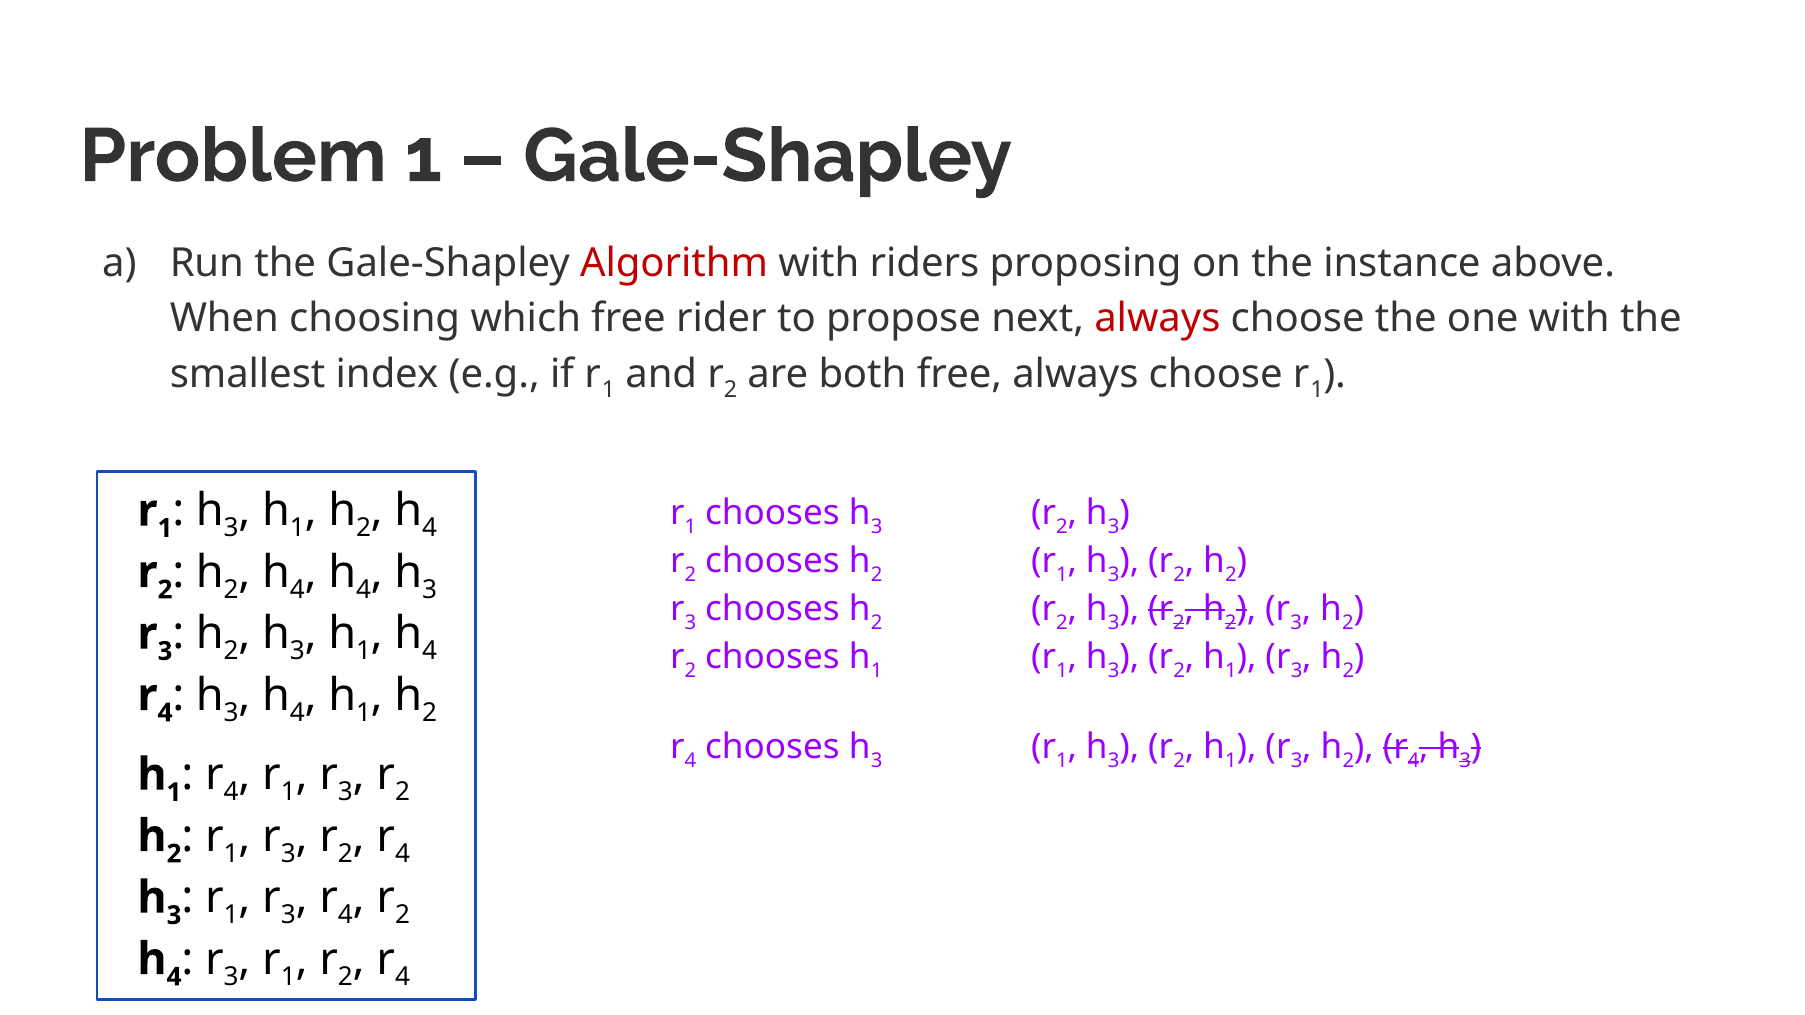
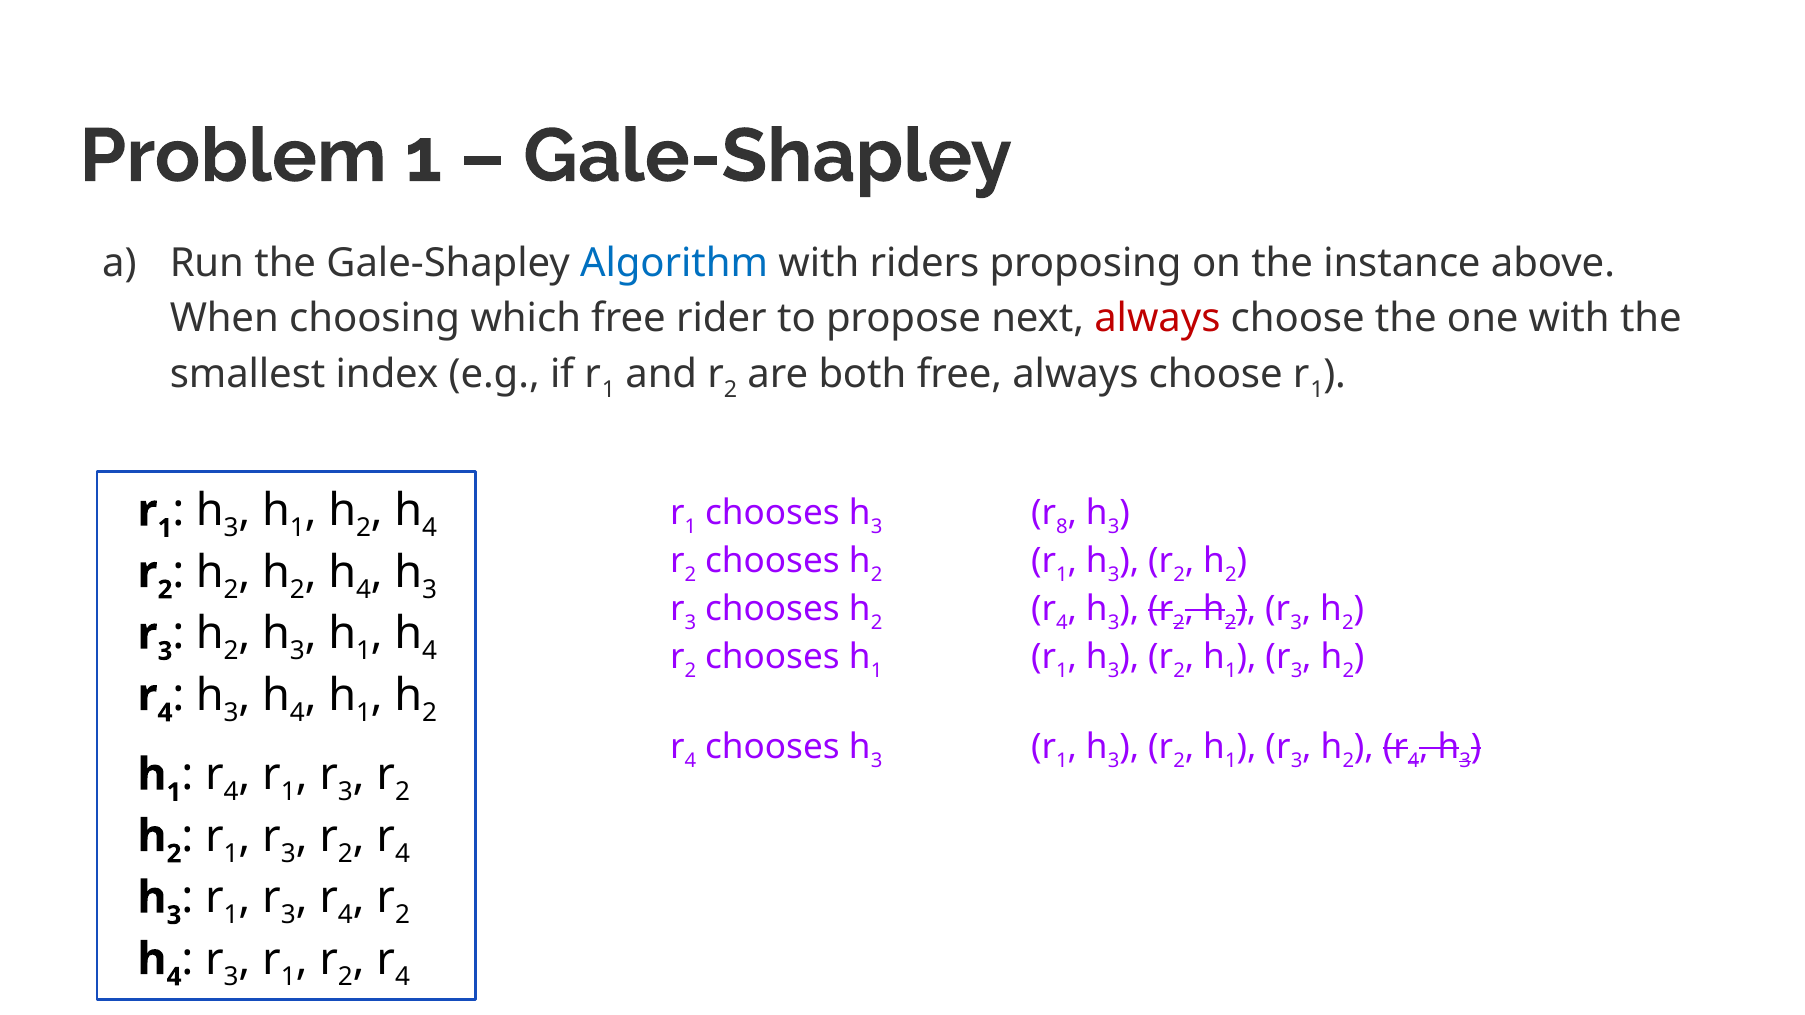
Algorithm colour: red -> blue (674, 263)
2: 2 -> 8 (1062, 527)
4: 4 -> 2 (297, 590)
2: 2 -> 4 (1062, 623)
